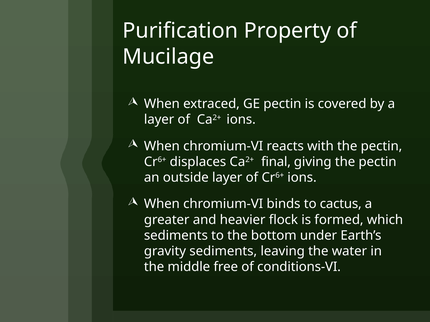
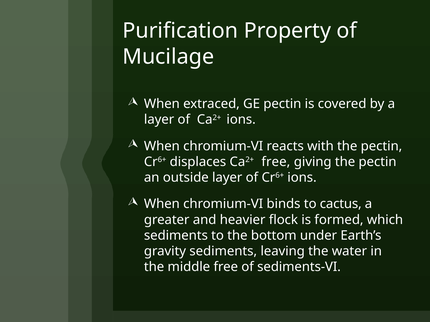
Ca2+ final: final -> free (276, 162)
conditions-VI: conditions-VI -> sediments-VI (299, 267)
